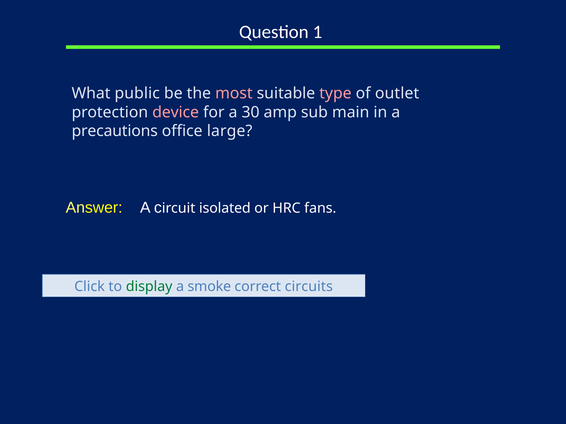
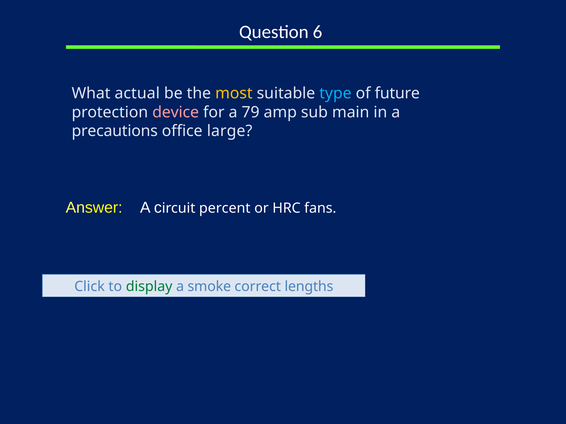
1: 1 -> 6 (318, 32)
public: public -> actual (137, 94)
most colour: pink -> yellow (234, 94)
type colour: pink -> light blue (335, 94)
outlet: outlet -> future (397, 94)
30: 30 -> 79 (251, 112)
isolated: isolated -> percent (225, 208)
circuits: circuits -> lengths (309, 287)
